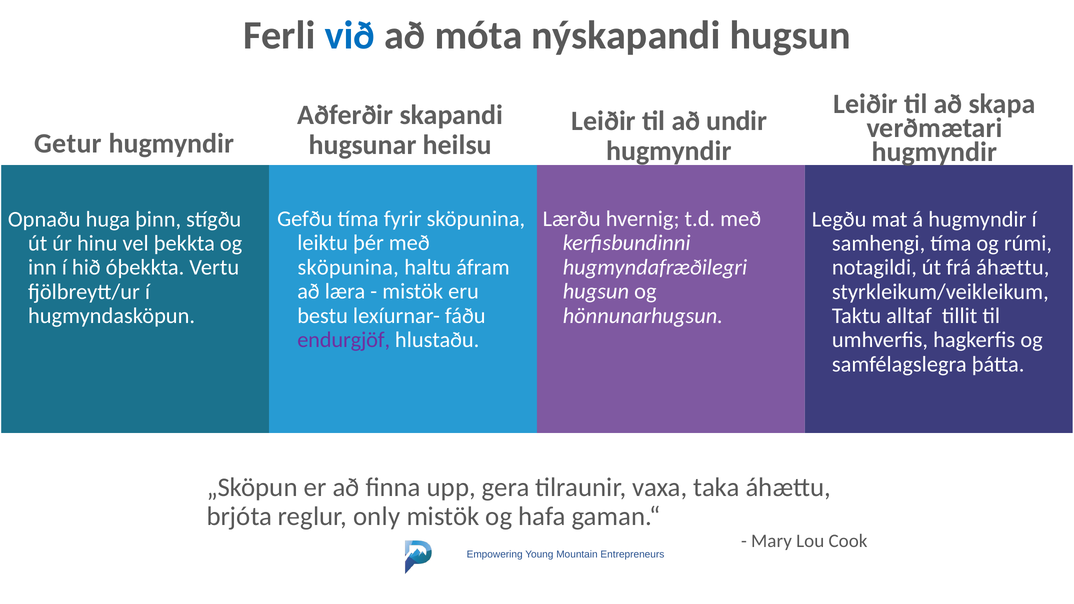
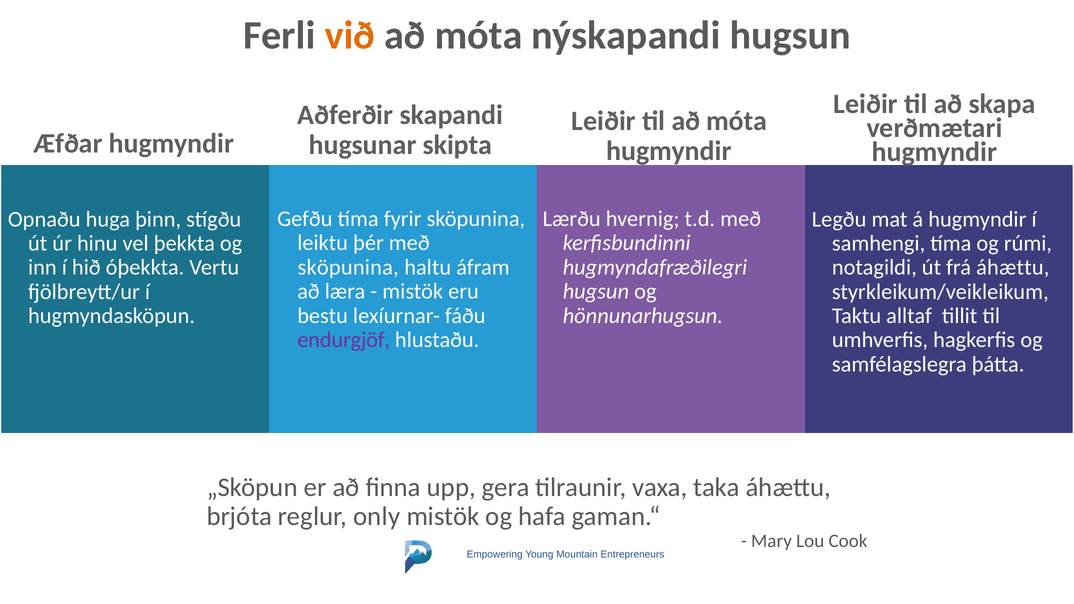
við colour: blue -> orange (350, 35)
til að undir: undir -> móta (737, 121)
Getur: Getur -> Æfðar (68, 144)
heilsu: heilsu -> skipta (457, 145)
